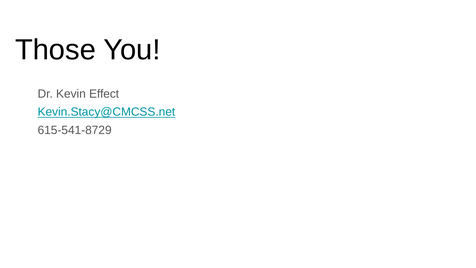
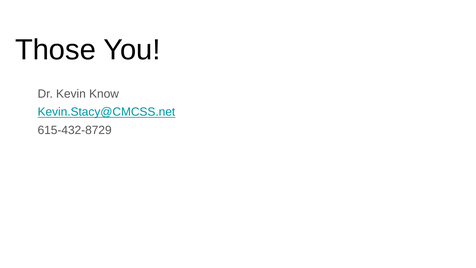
Effect: Effect -> Know (104, 94)
615-541-8729: 615-541-8729 -> 615-432-8729 (75, 130)
